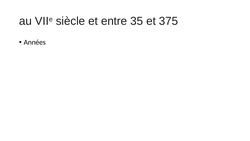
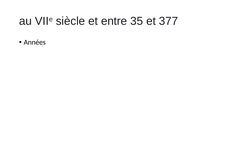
375: 375 -> 377 (169, 21)
